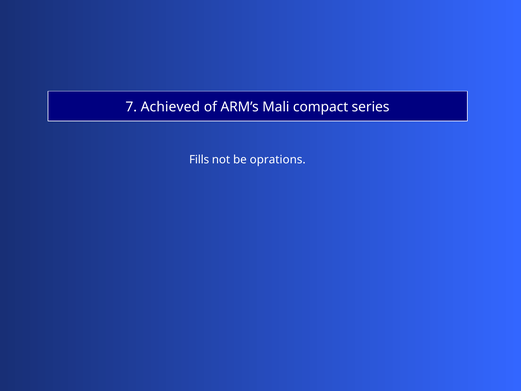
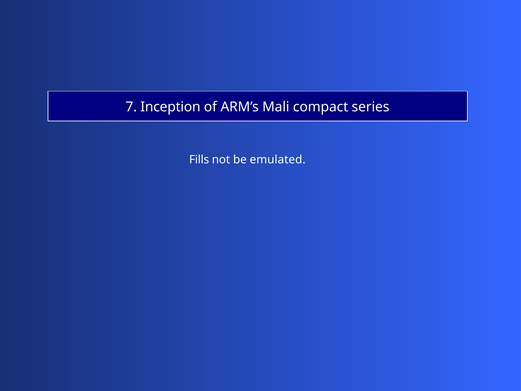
Achieved: Achieved -> Inception (170, 107)
oprations: oprations -> emulated (278, 160)
